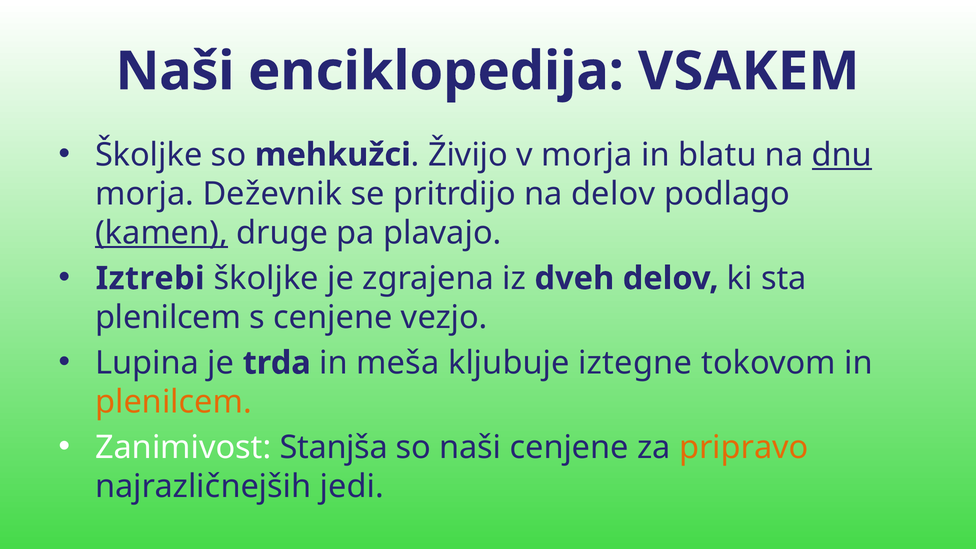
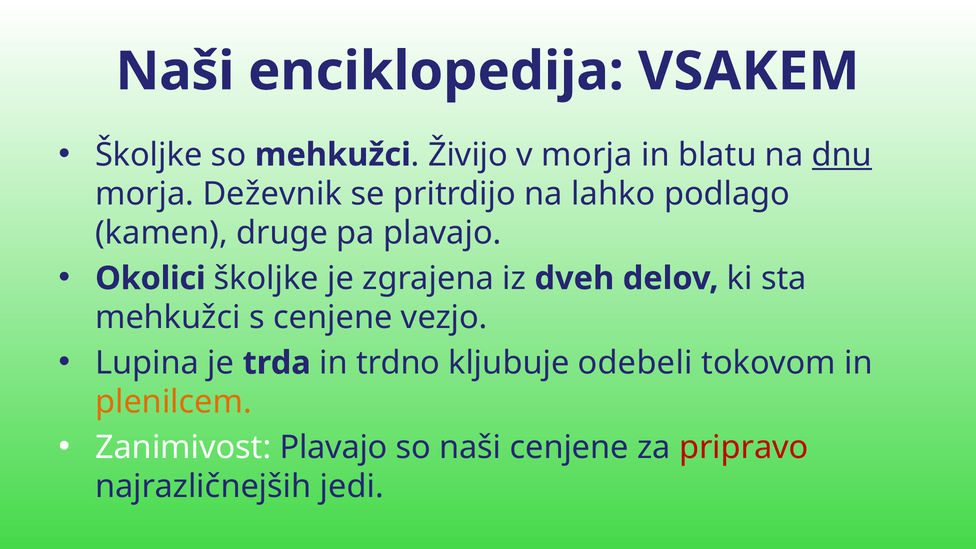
na delov: delov -> lahko (613, 194)
kamen underline: present -> none (162, 233)
Iztrebi: Iztrebi -> Okolici (150, 278)
plenilcem: plenilcem -> mehkužci (168, 317)
meša: meša -> trdno (398, 363)
iztegne: iztegne -> odebeli (635, 363)
Zanimivost Stanjša: Stanjša -> Plavajo (334, 448)
pripravo colour: orange -> red (744, 448)
